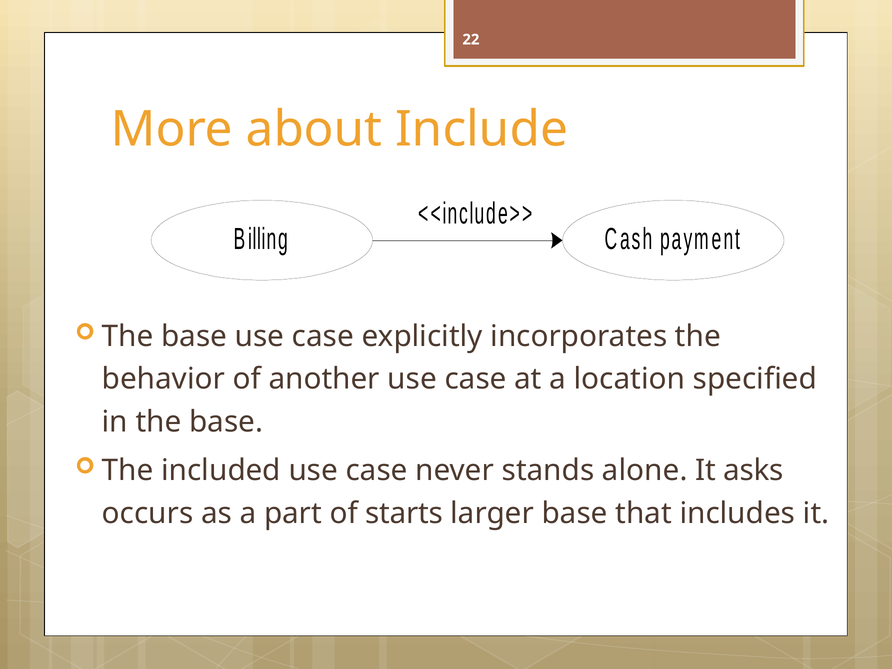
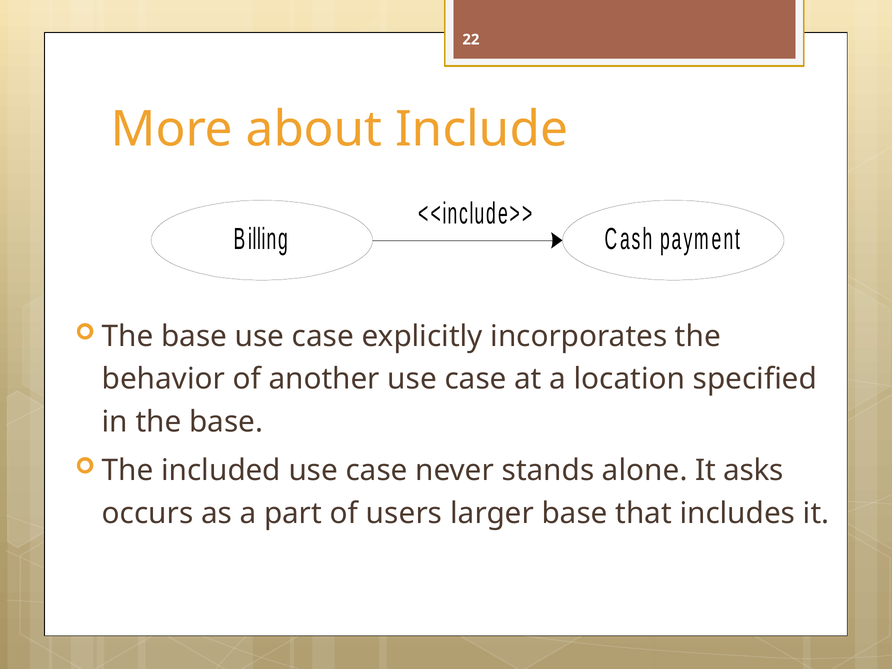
starts: starts -> users (404, 513)
